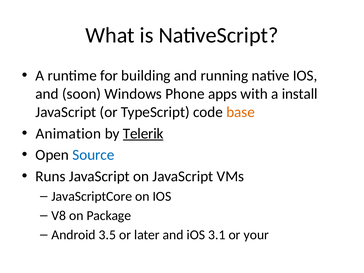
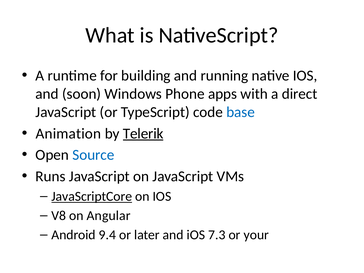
install: install -> direct (300, 94)
base colour: orange -> blue (241, 112)
JavaScriptCore underline: none -> present (92, 196)
Package: Package -> Angular (109, 216)
3.5: 3.5 -> 9.4 (107, 235)
3.1: 3.1 -> 7.3 (217, 235)
